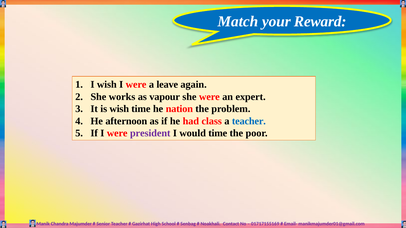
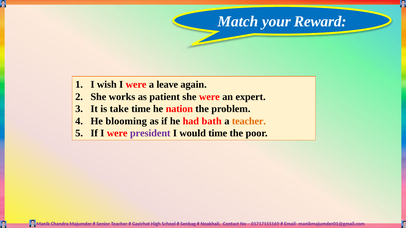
vapour: vapour -> patient (165, 97)
is wish: wish -> take (119, 109)
afternoon: afternoon -> blooming (126, 121)
class: class -> bath (212, 121)
teacher colour: blue -> orange (249, 121)
